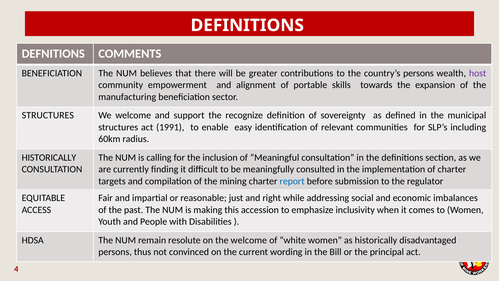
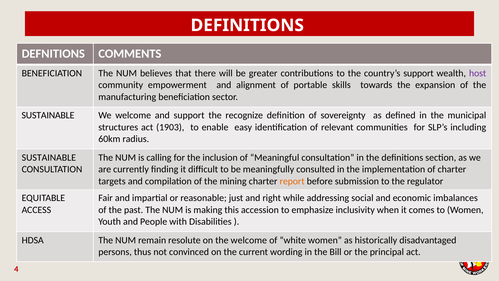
country’s persons: persons -> support (419, 73)
STRUCTURES: STRUCTURES -> SUSTAINABLE (48, 115)
1991: 1991 -> 1903 (170, 127)
HISTORICALLY: HISTORICALLY -> SUSTAINABLE (49, 157)
report colour: blue -> orange (292, 181)
